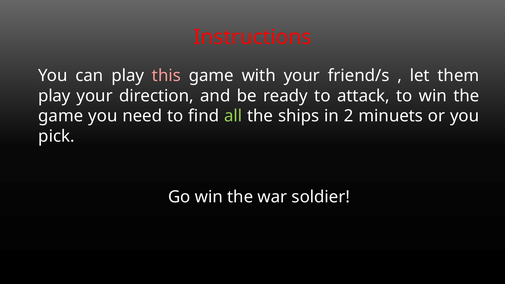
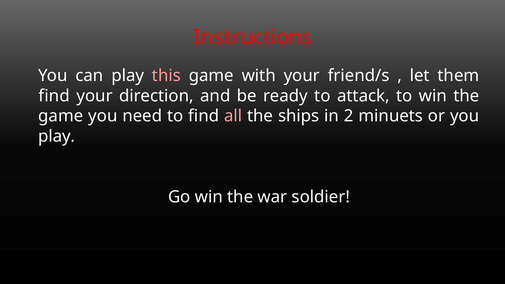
play: play -> find (54, 96)
all colour: light green -> pink (233, 116)
pick: pick -> play (57, 136)
